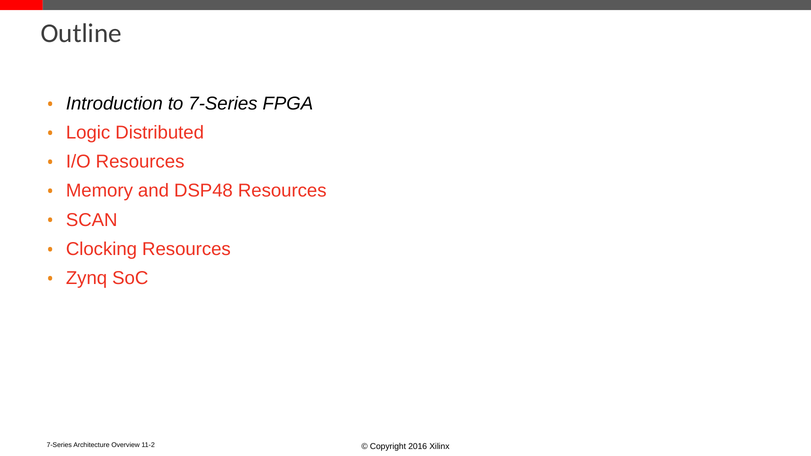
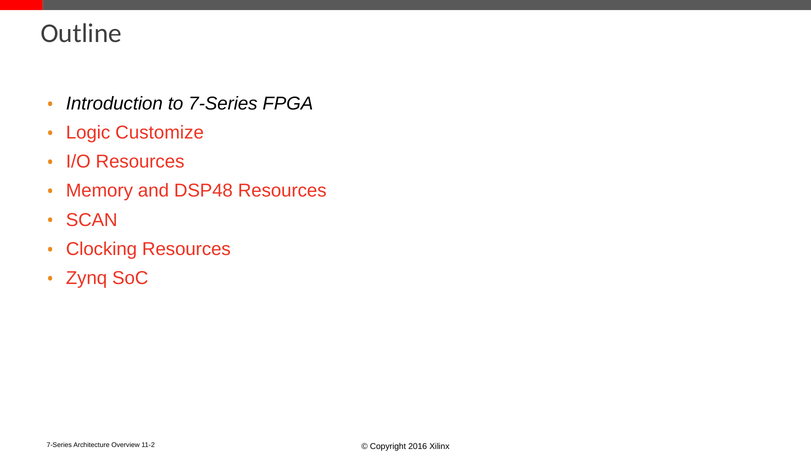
Distributed: Distributed -> Customize (160, 133)
